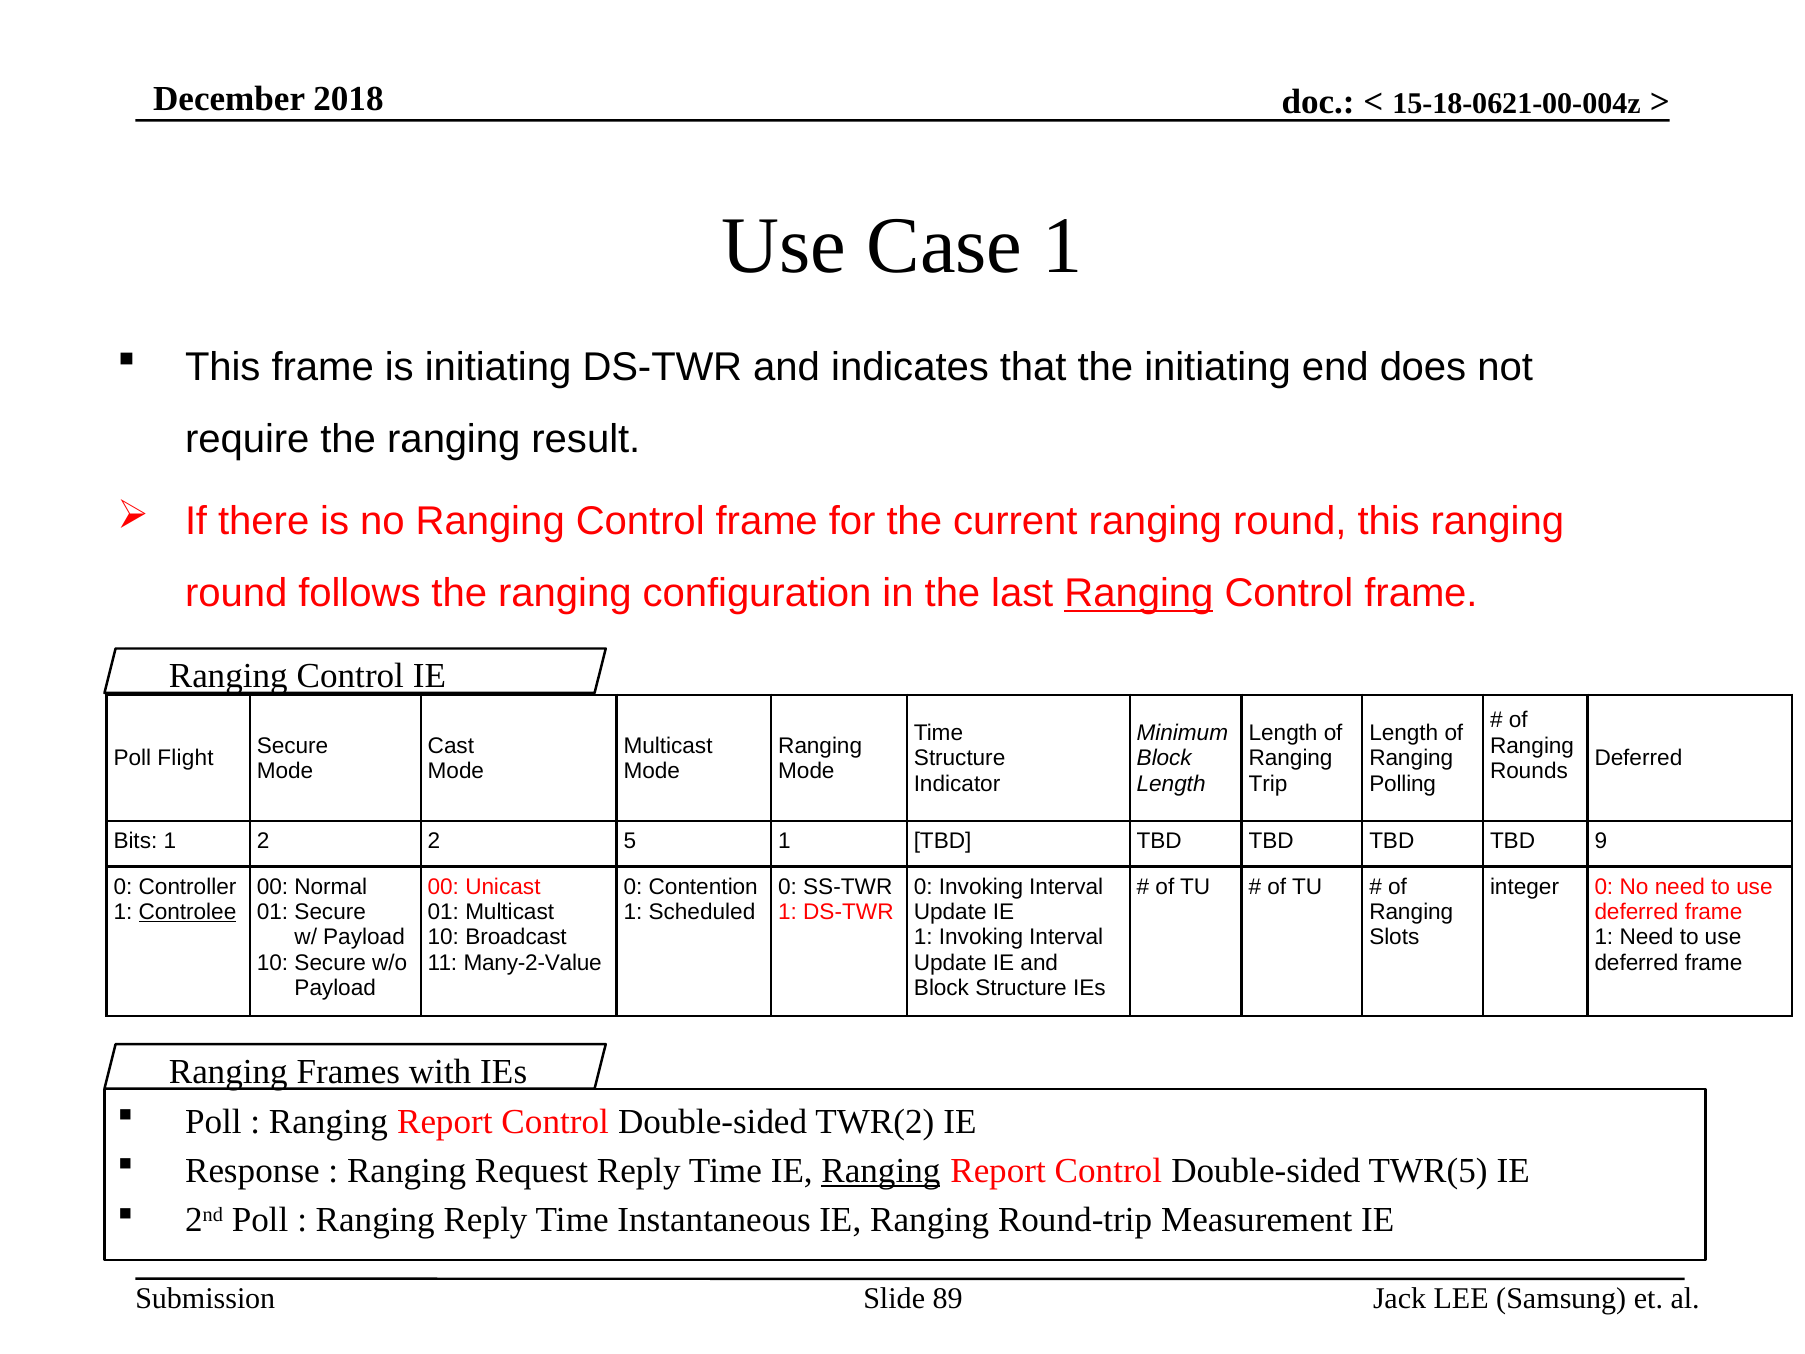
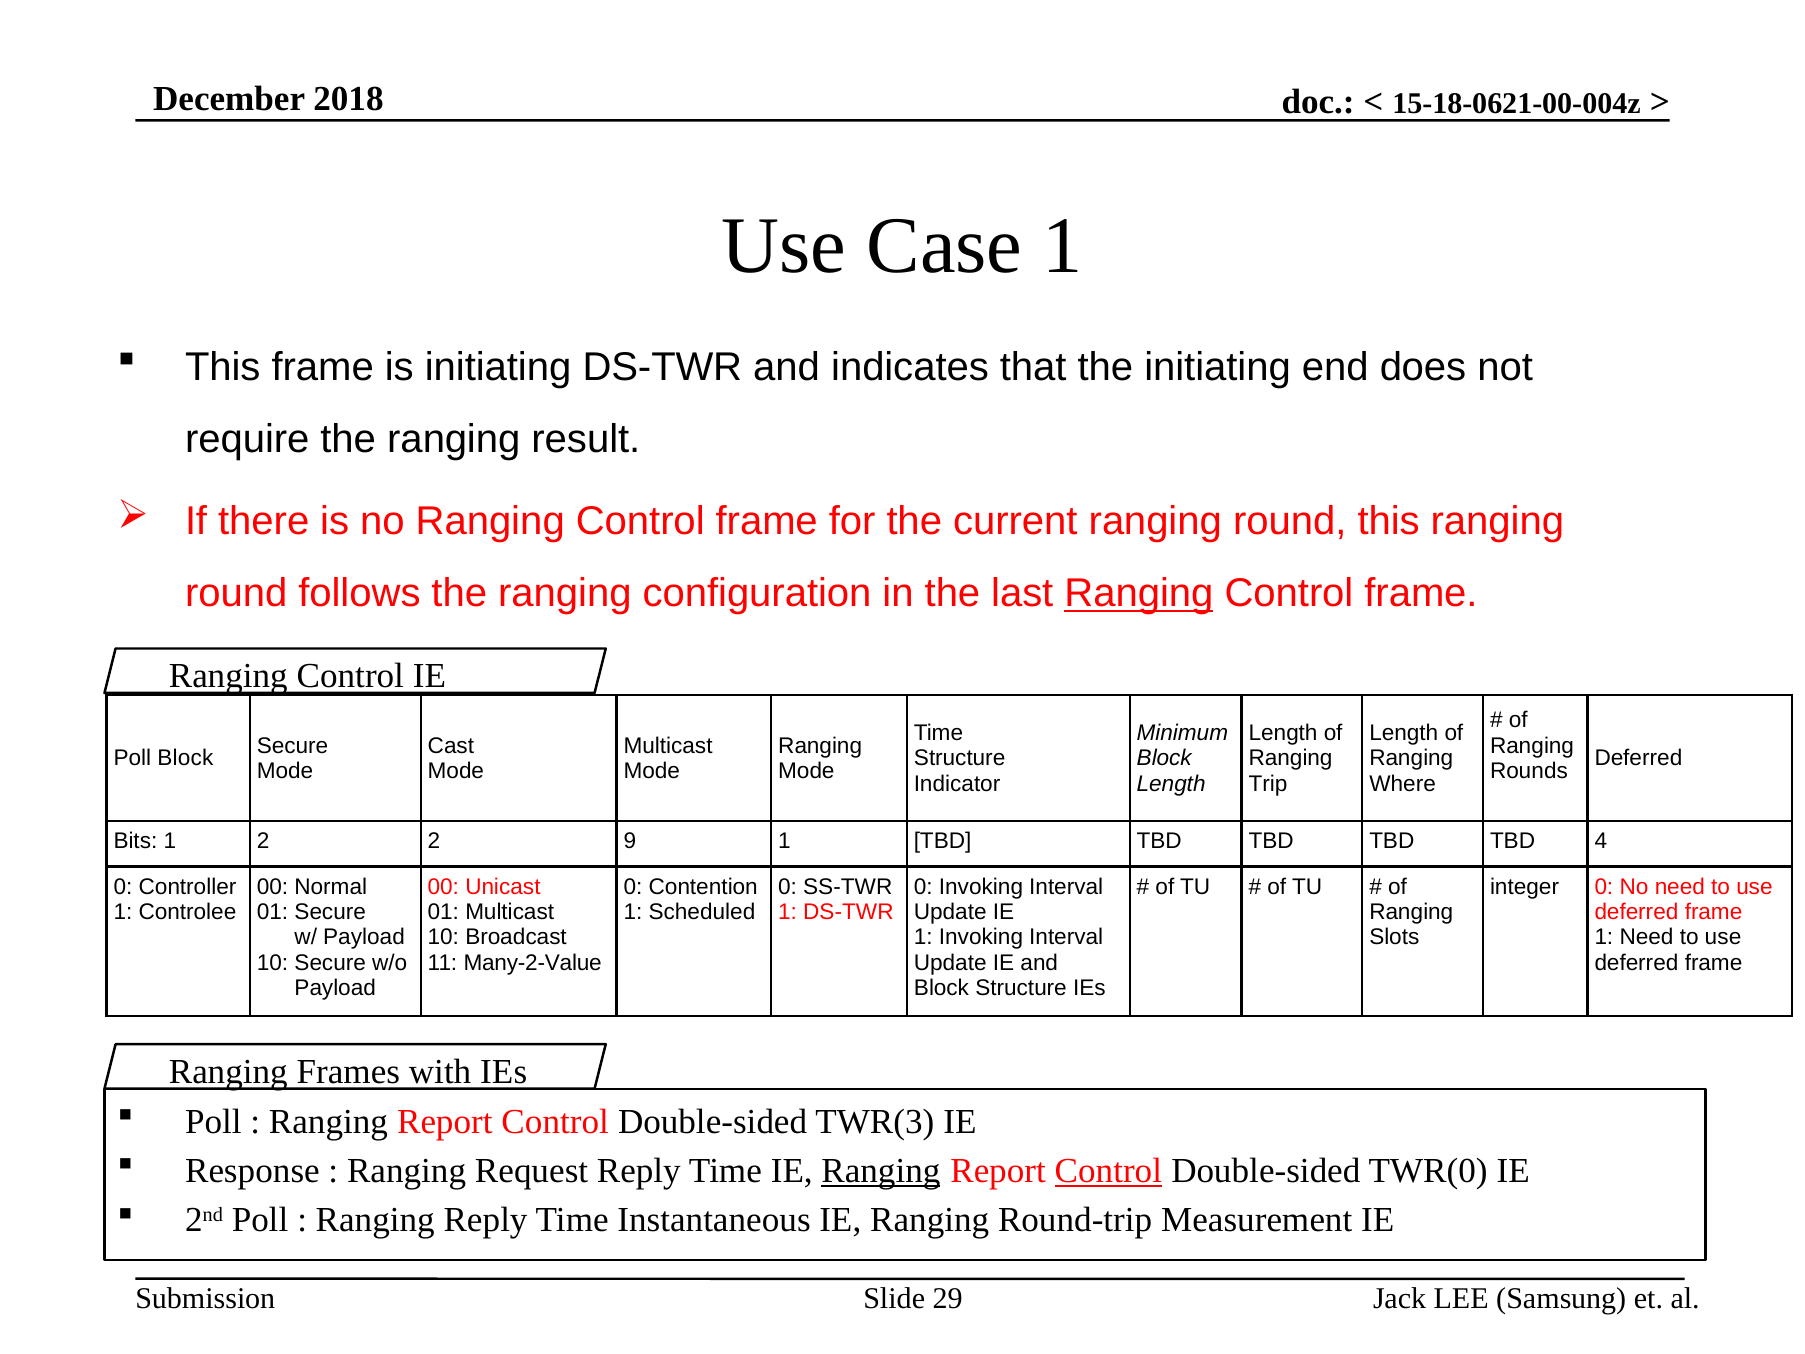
Poll Flight: Flight -> Block (185, 758)
Polling: Polling -> Where (1403, 784)
5: 5 -> 9 (630, 841)
9: 9 -> 4 (1601, 841)
Controlee underline: present -> none (187, 912)
TWR(2: TWR(2 -> TWR(3 (875, 1122)
Control underline: none -> present (1108, 1171)
TWR(5: TWR(5 -> TWR(0 (1428, 1171)
89: 89 -> 29 (948, 1298)
